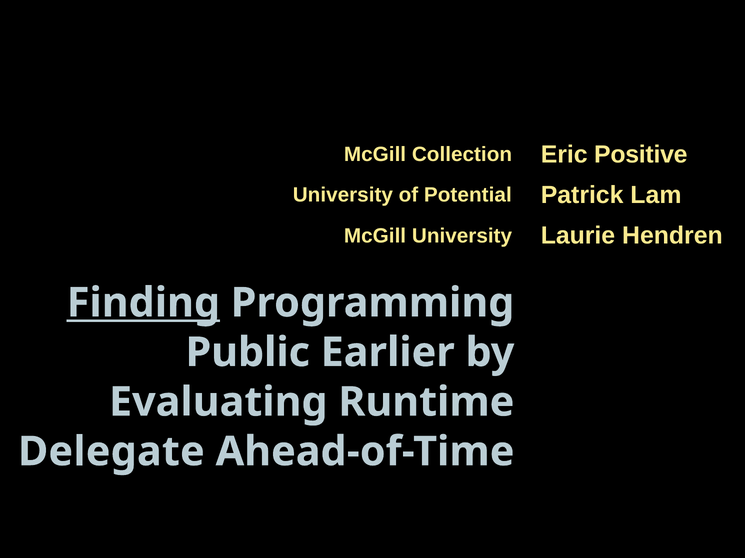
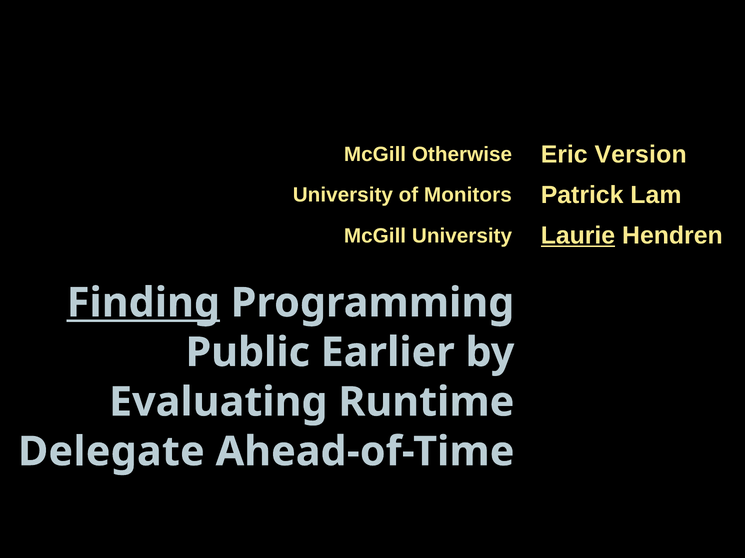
Collection: Collection -> Otherwise (462, 155)
Positive: Positive -> Version (641, 155)
Potential: Potential -> Monitors (468, 195)
Laurie underline: none -> present (578, 236)
